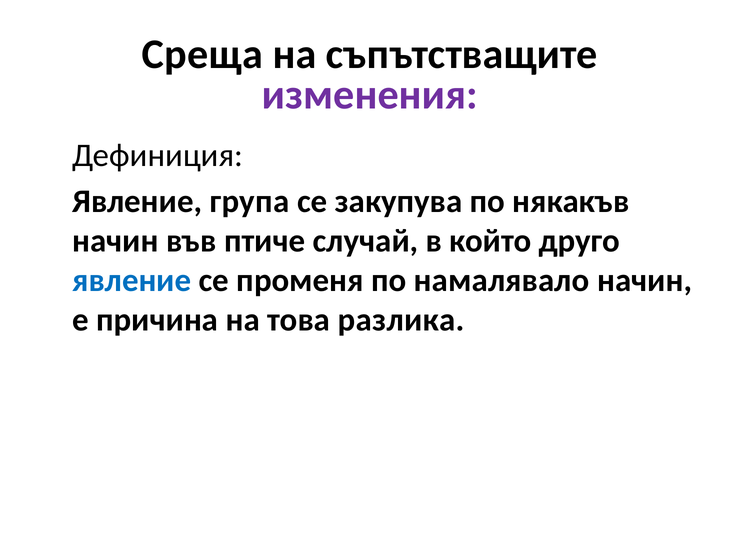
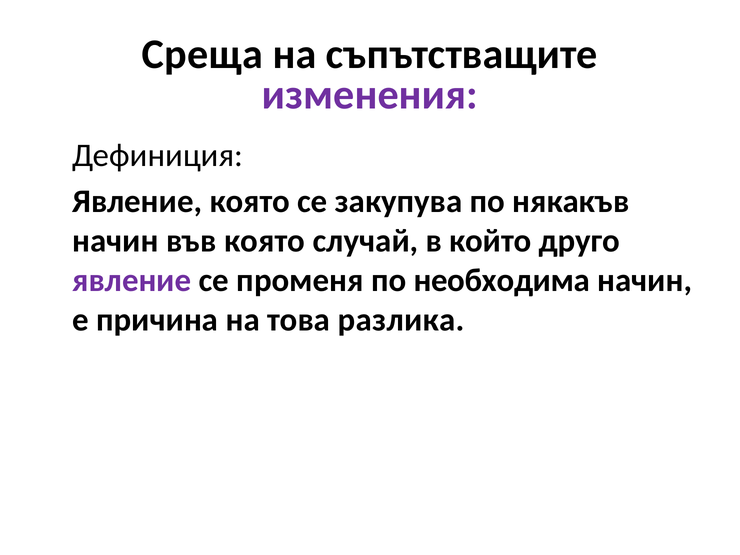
Явление група: група -> която (250, 201)
във птиче: птиче -> която (265, 241)
явление colour: blue -> purple (132, 280)
намалявало: намалявало -> необходима (502, 280)
